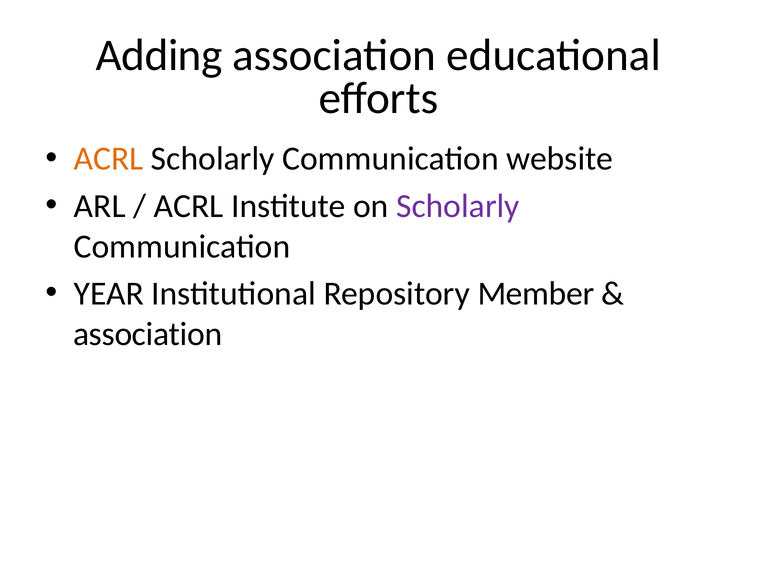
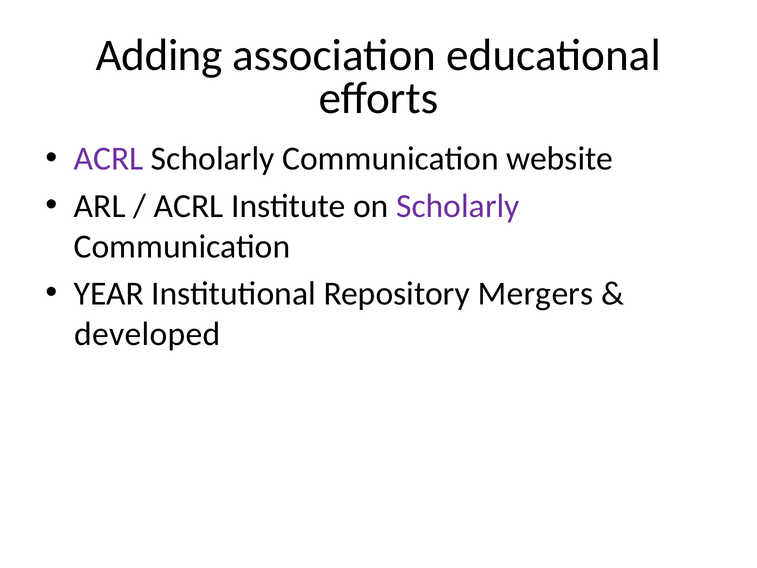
ACRL colour: orange -> purple (109, 159)
Member: Member -> Mergers (536, 293)
association: association -> developed (147, 334)
